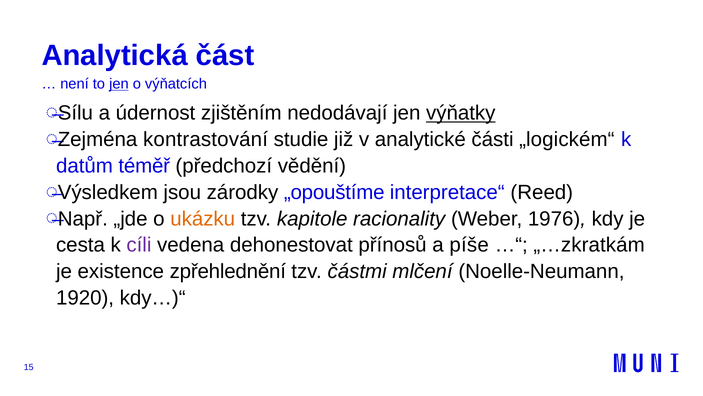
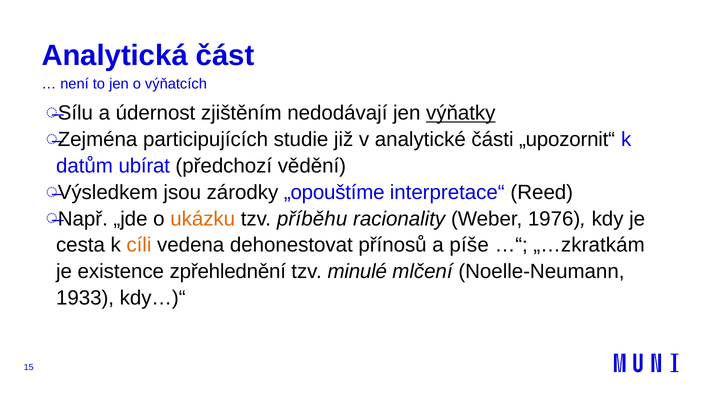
jen underline: present -> none (119, 84)
kontrastování: kontrastování -> participujících (206, 139)
„logickém“: „logickém“ -> „upozornit“ (567, 139)
téměř: téměř -> ubírat (144, 166)
kapitole: kapitole -> příběhu (312, 218)
cíli colour: purple -> orange (139, 245)
částmi: částmi -> minulé (357, 271)
1920: 1920 -> 1933 (85, 298)
